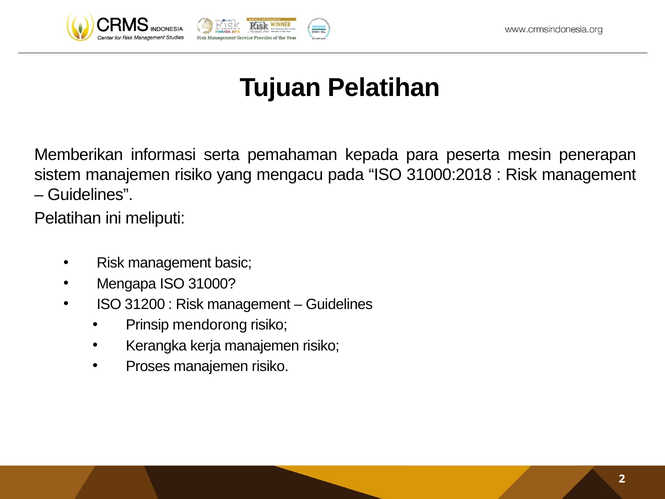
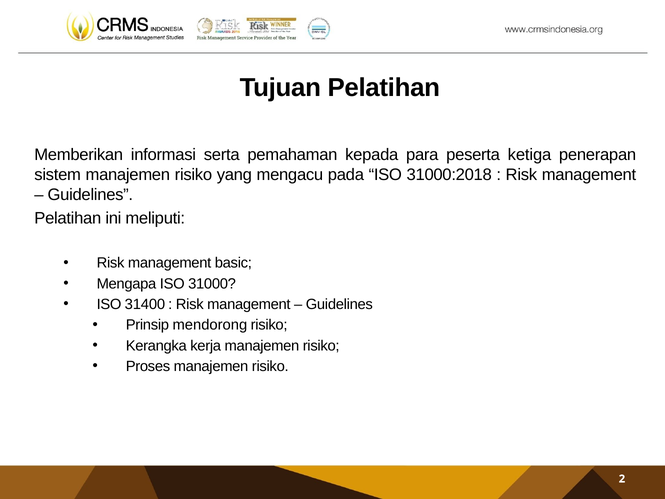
mesin: mesin -> ketiga (530, 155)
31200: 31200 -> 31400 (145, 304)
